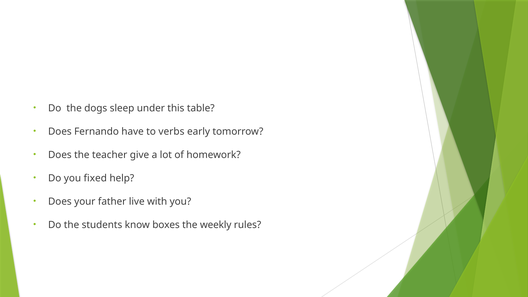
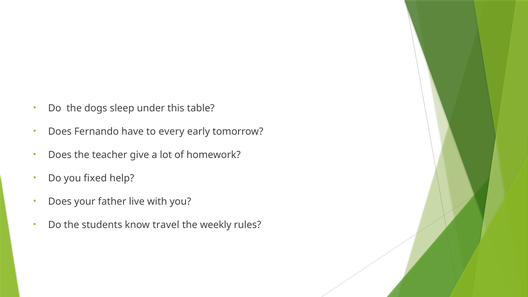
verbs: verbs -> every (171, 131)
boxes: boxes -> travel (166, 225)
